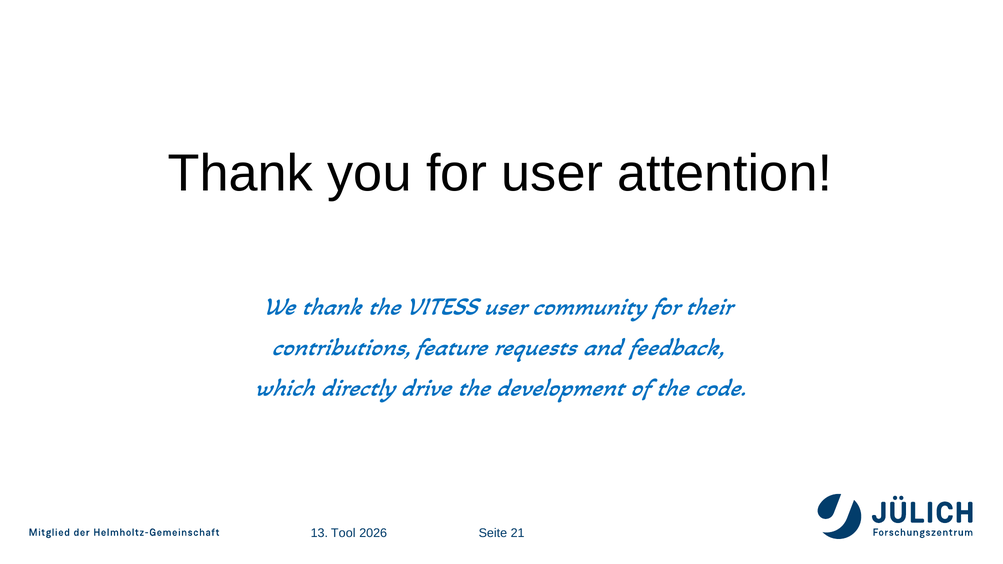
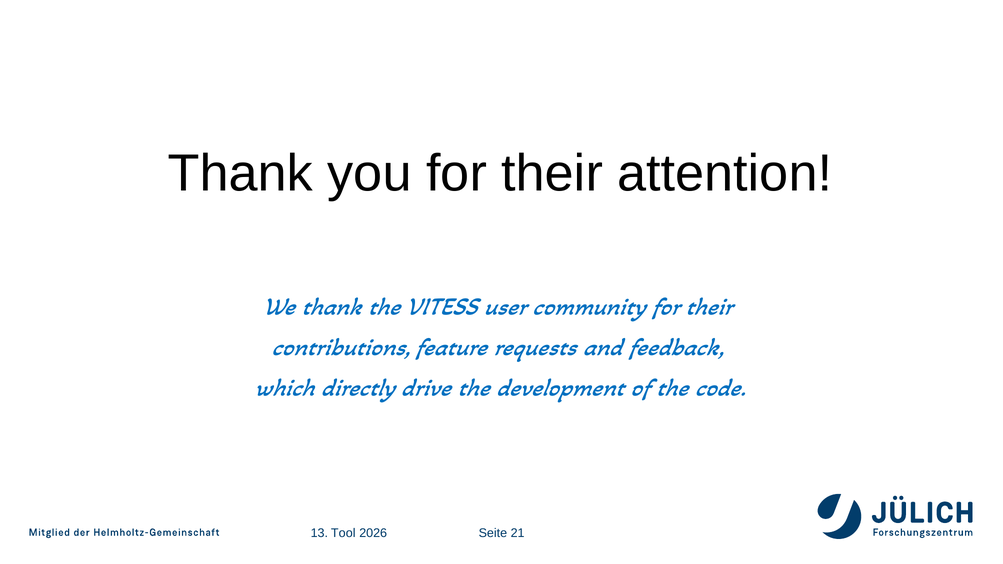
you for user: user -> their (552, 174)
